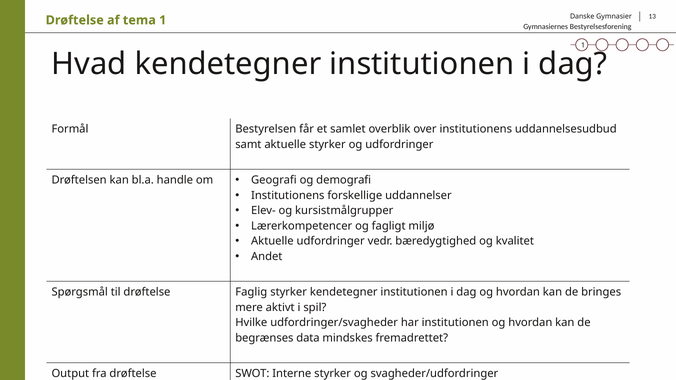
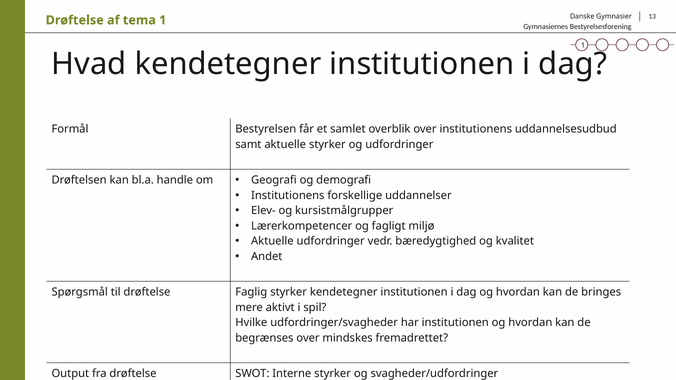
begrænses data: data -> over (308, 338)
